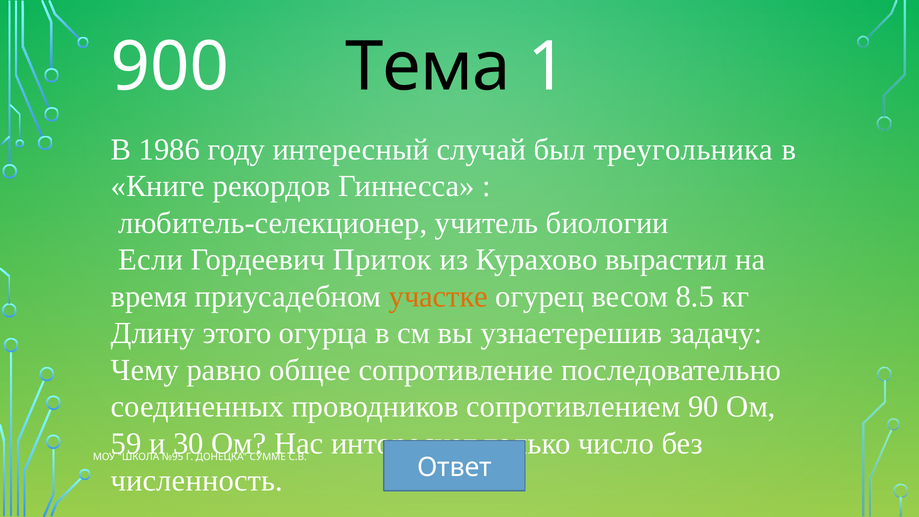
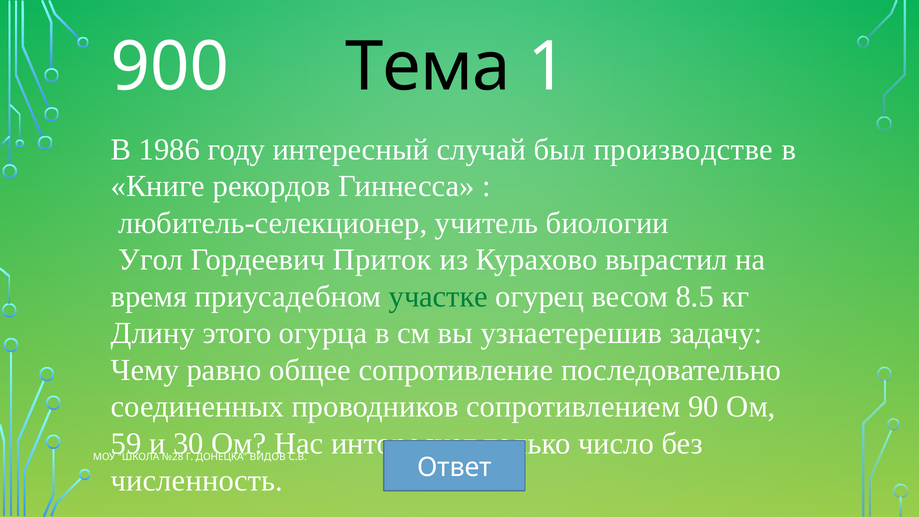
треугольника: треугольника -> производстве (683, 149)
Если: Если -> Угол (151, 260)
участке colour: orange -> green (438, 297)
№95: №95 -> №28 (173, 457)
СУММЕ: СУММЕ -> ВИДОВ (268, 457)
